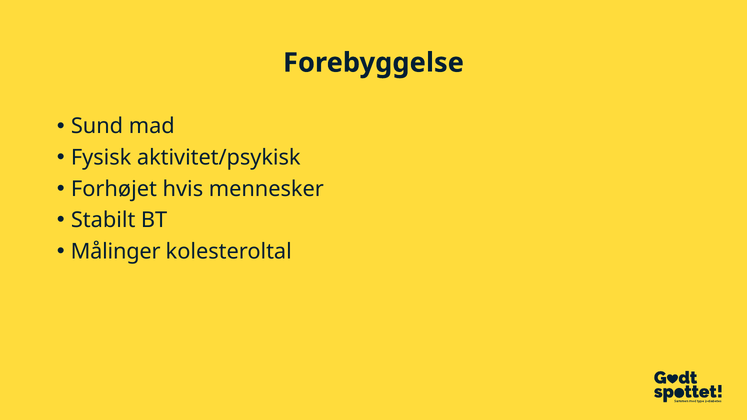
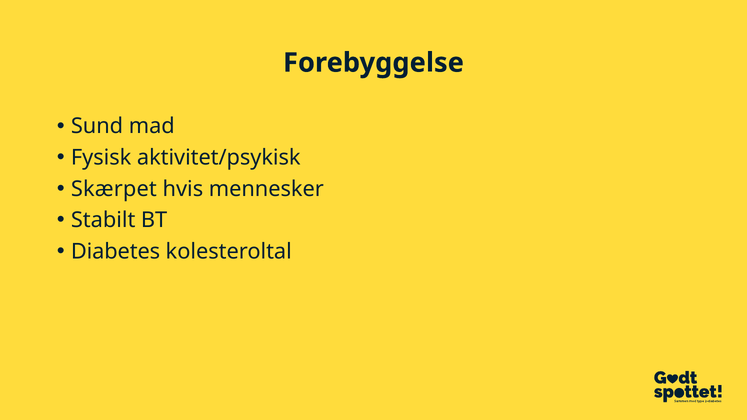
Forhøjet: Forhøjet -> Skærpet (114, 189)
Målinger: Målinger -> Diabetes (116, 252)
